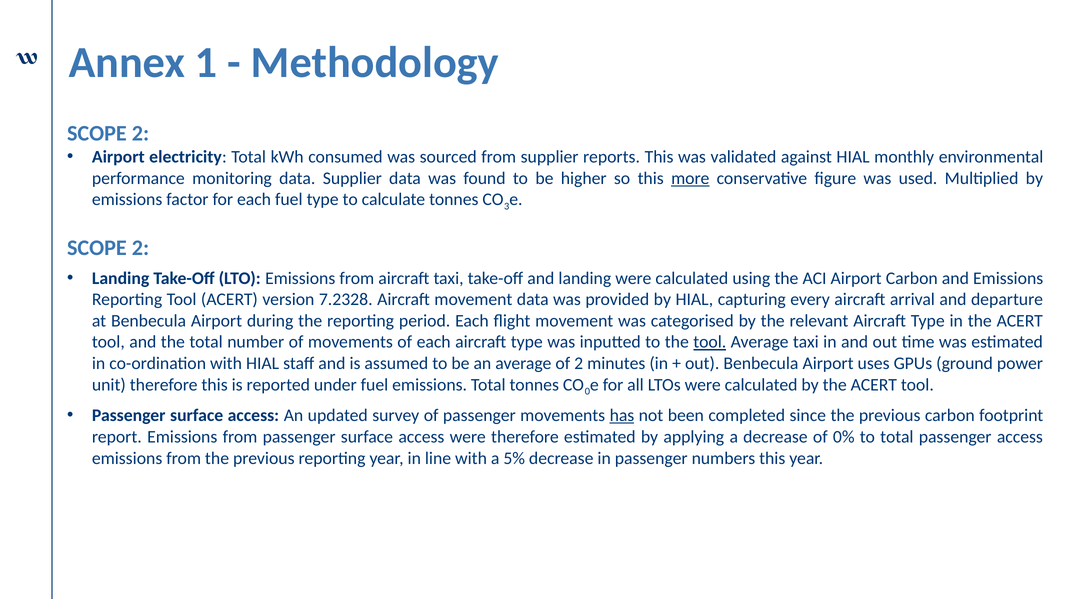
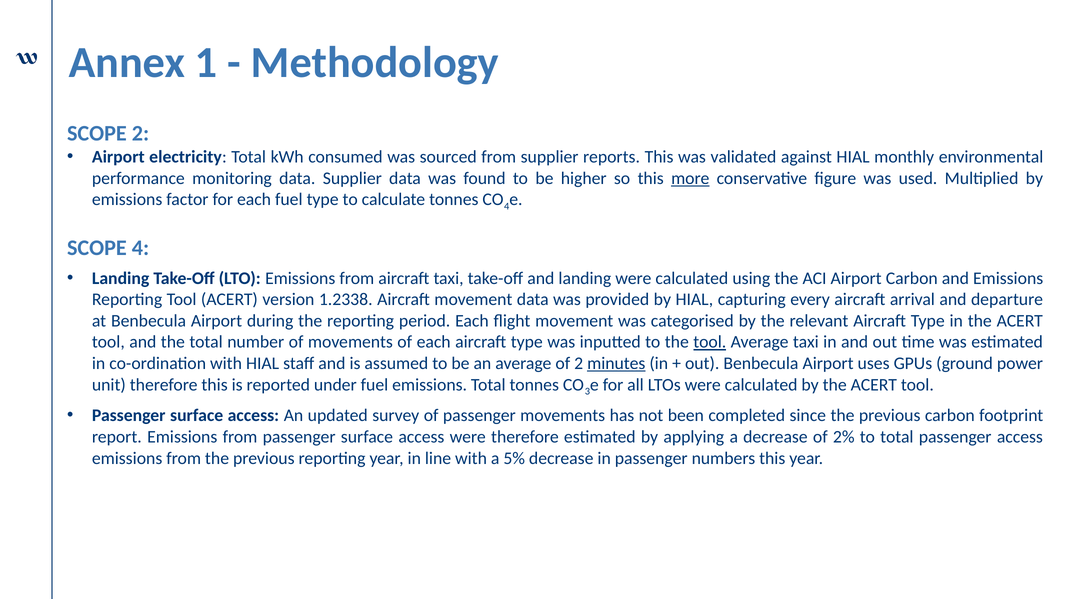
3: 3 -> 4 (507, 206)
2: 2 -> 4 (140, 248)
7.2328: 7.2328 -> 1.2338 (346, 300)
minutes underline: none -> present (616, 363)
0: 0 -> 3 (587, 392)
has underline: present -> none (622, 416)
0%: 0% -> 2% (844, 437)
